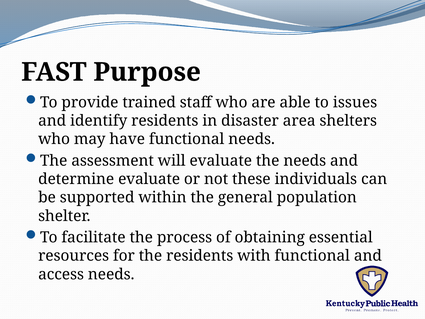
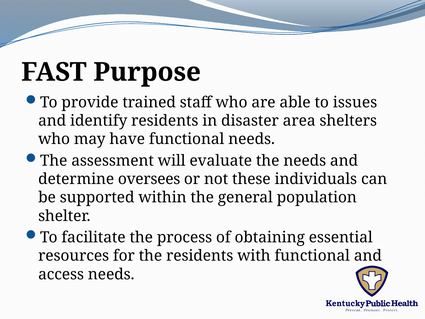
determine evaluate: evaluate -> oversees (149, 179)
